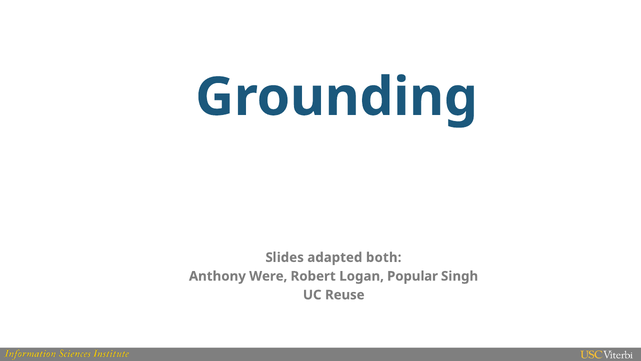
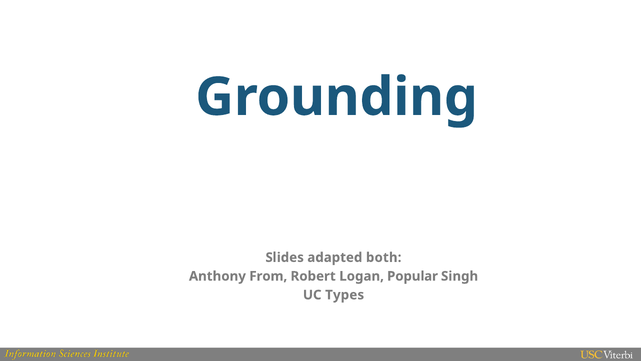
Were: Were -> From (268, 276)
Reuse: Reuse -> Types (345, 295)
